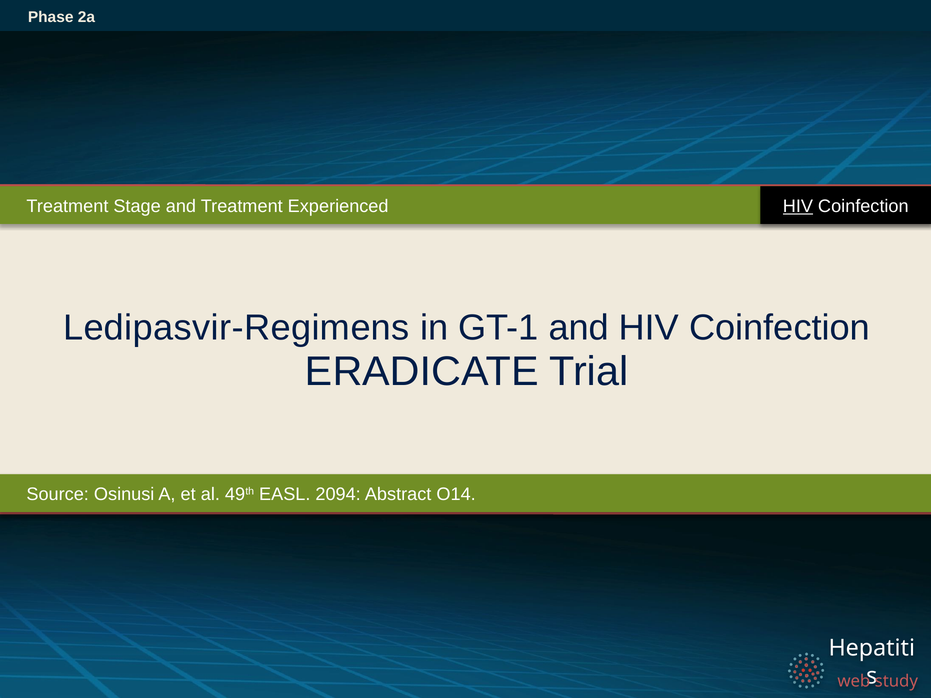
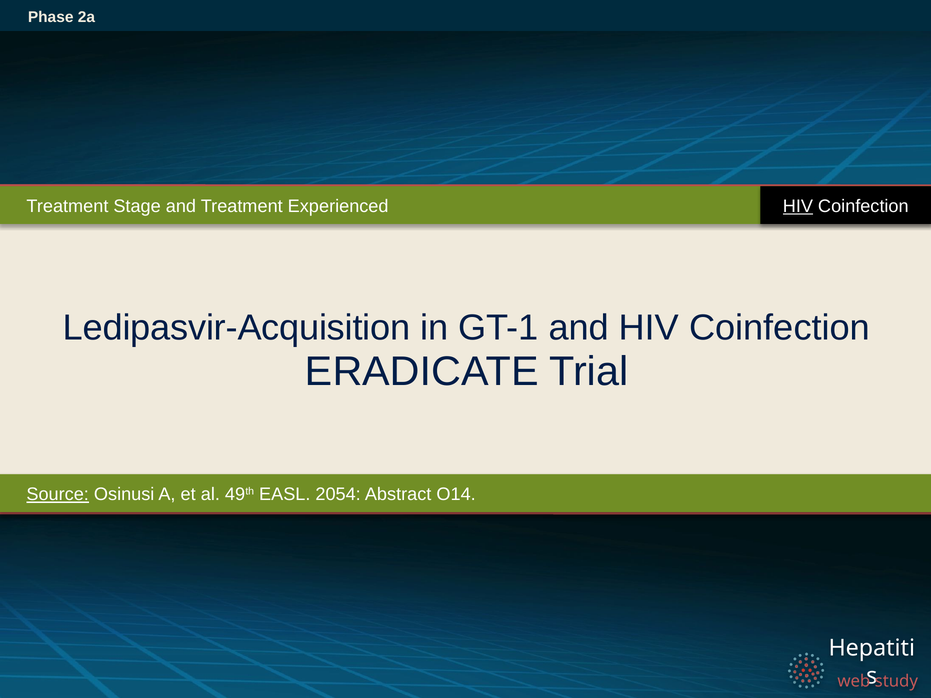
Ledipasvir-Regimens: Ledipasvir-Regimens -> Ledipasvir-Acquisition (237, 328)
Source underline: none -> present (58, 495)
2094: 2094 -> 2054 (338, 495)
